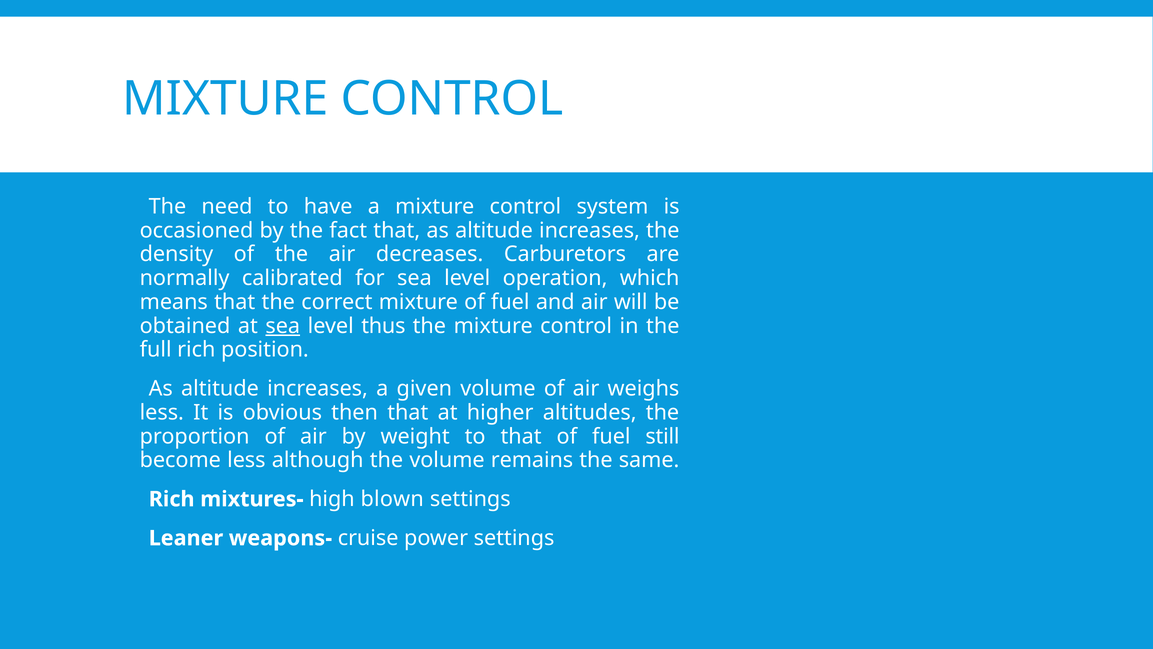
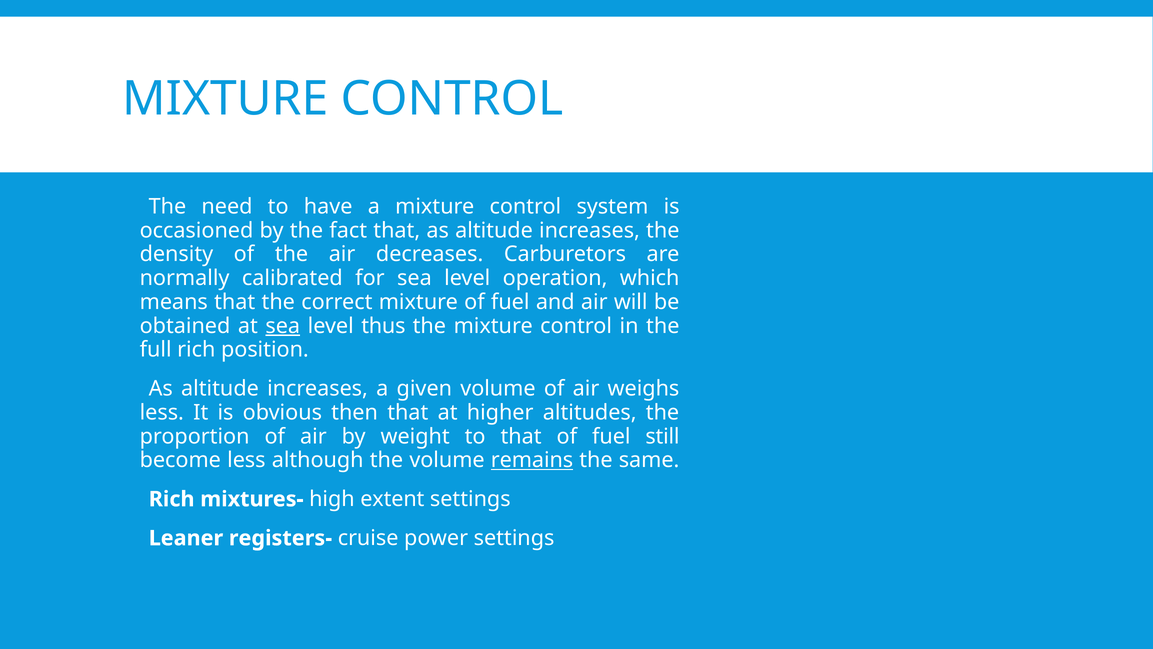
remains underline: none -> present (532, 460)
blown: blown -> extent (392, 499)
weapons-: weapons- -> registers- (280, 538)
